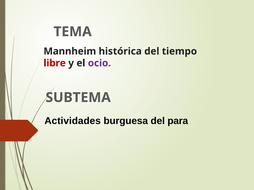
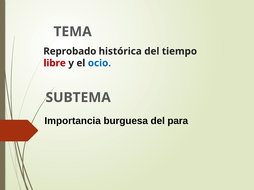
Mannheim: Mannheim -> Reprobado (70, 51)
ocio colour: purple -> blue (99, 63)
Actividades: Actividades -> Importancia (73, 121)
